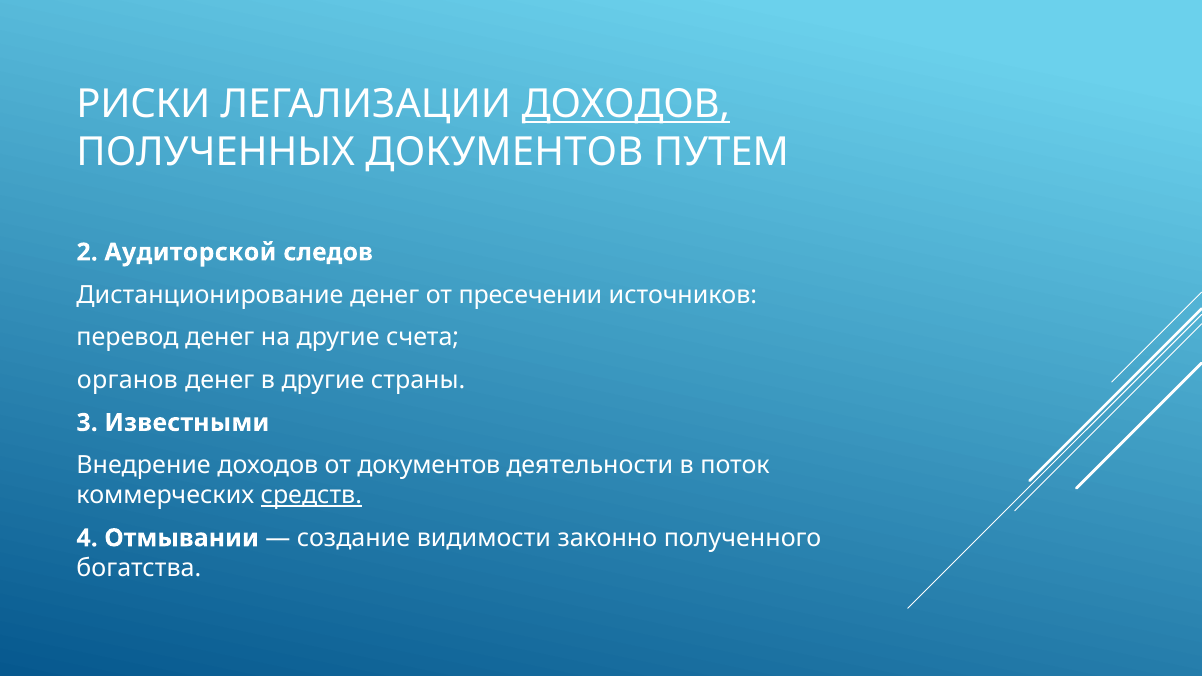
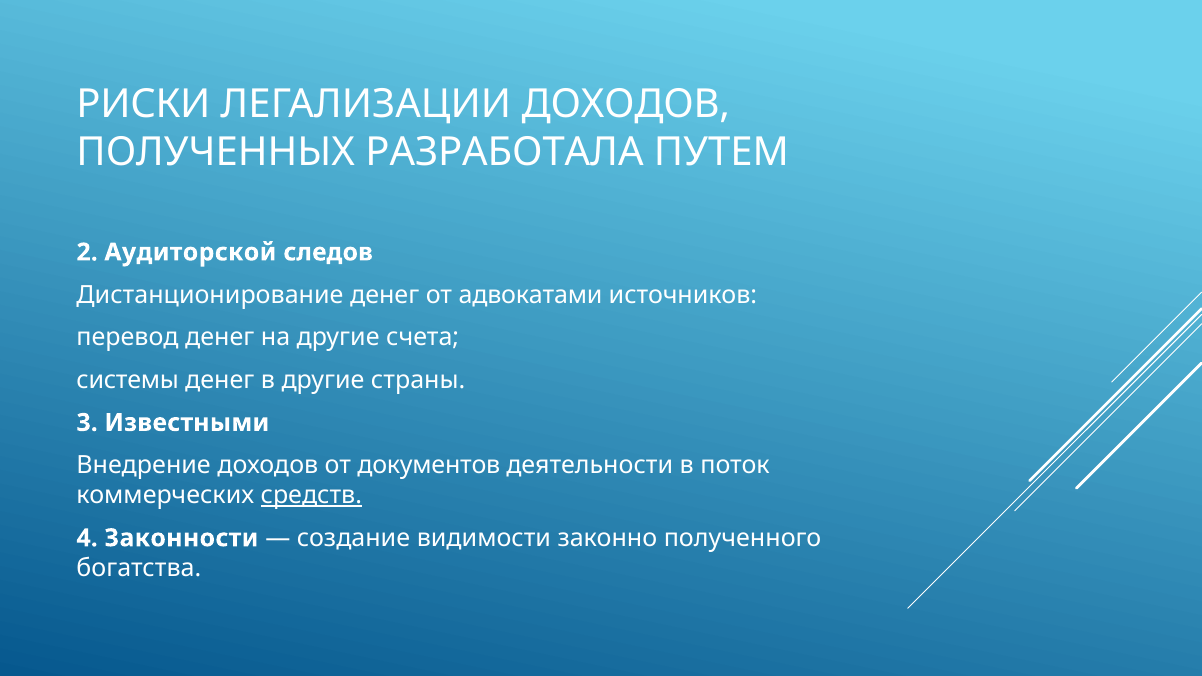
ДОХОДОВ underline: present -> none (626, 105)
ПОЛУЧЕННЫХ ДОКУМЕНТОВ: ДОКУМЕНТОВ -> РАЗРАБОТАЛА (505, 153)
пресечении: пресечении -> адвокатами (530, 295)
органов: органов -> системы (128, 380)
Отмывании: Отмывании -> Законности (181, 538)
